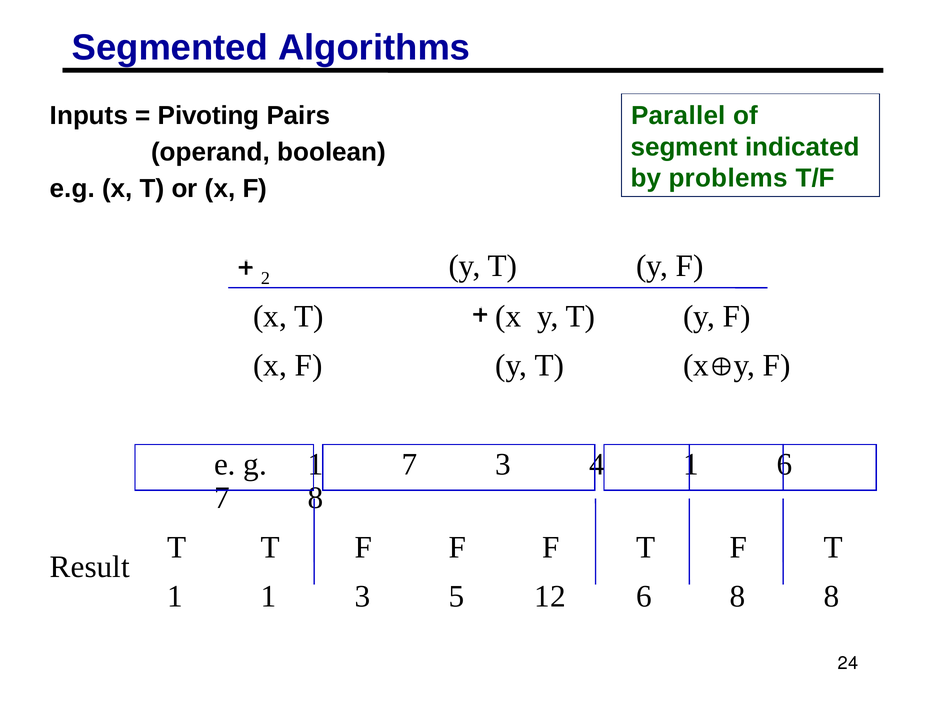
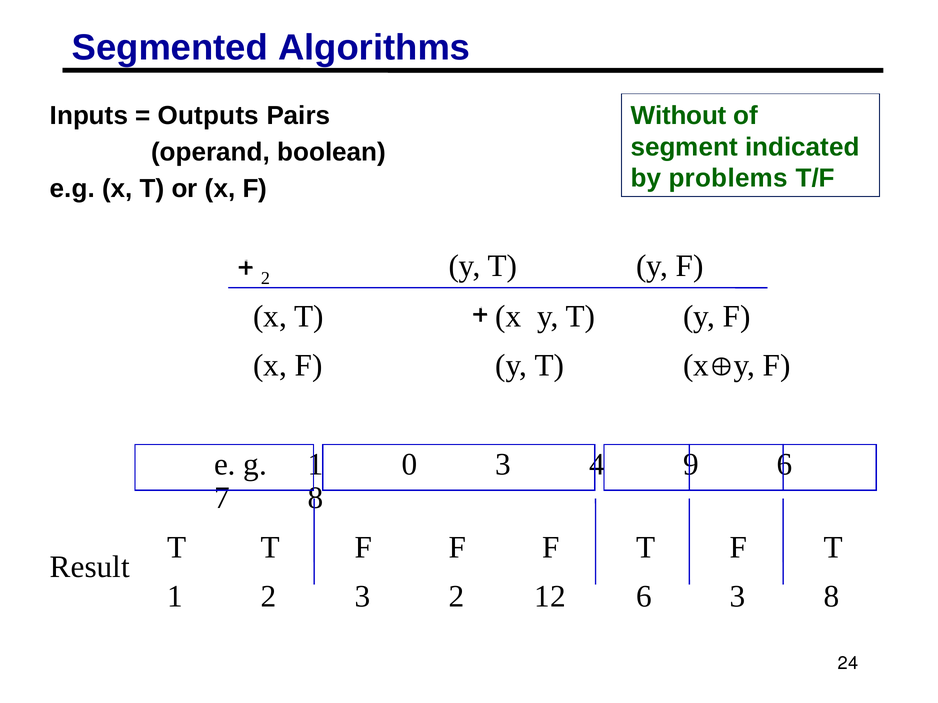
Pivoting: Pivoting -> Outputs (208, 116)
Parallel: Parallel -> Without (679, 116)
1 7: 7 -> 0 (409, 465)
4 1: 1 -> 9 (691, 465)
1 1: 1 -> 2 (269, 597)
3 5: 5 -> 2 (456, 597)
6 8: 8 -> 3 (738, 597)
